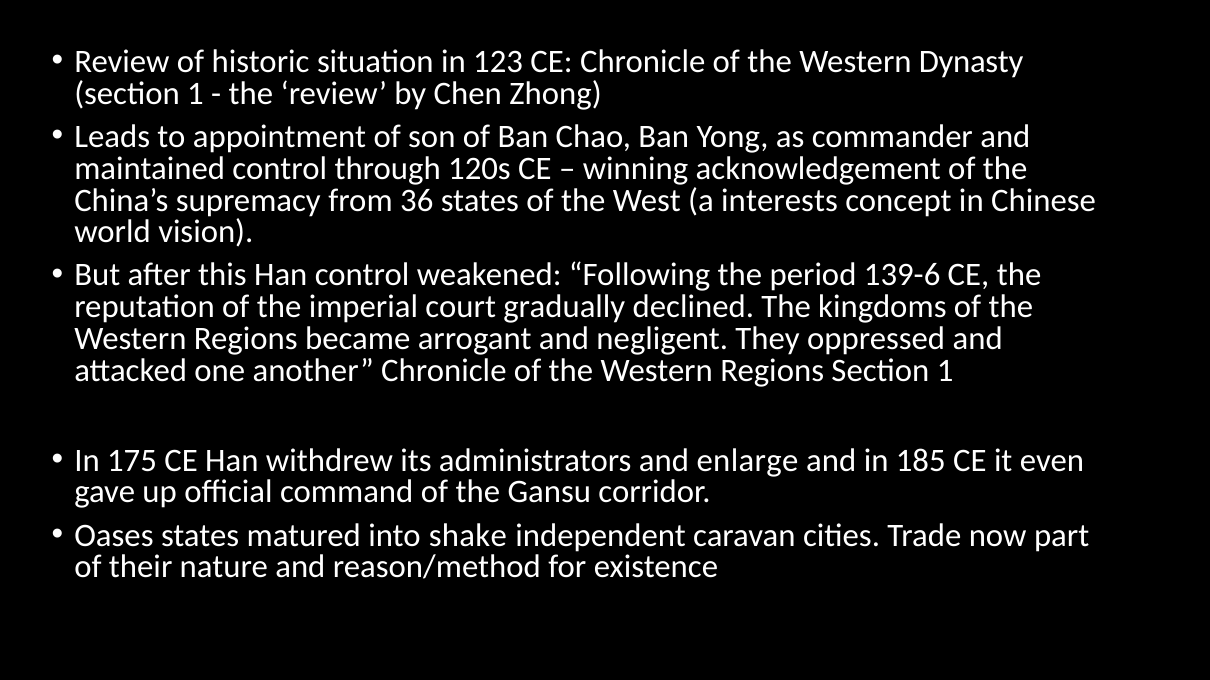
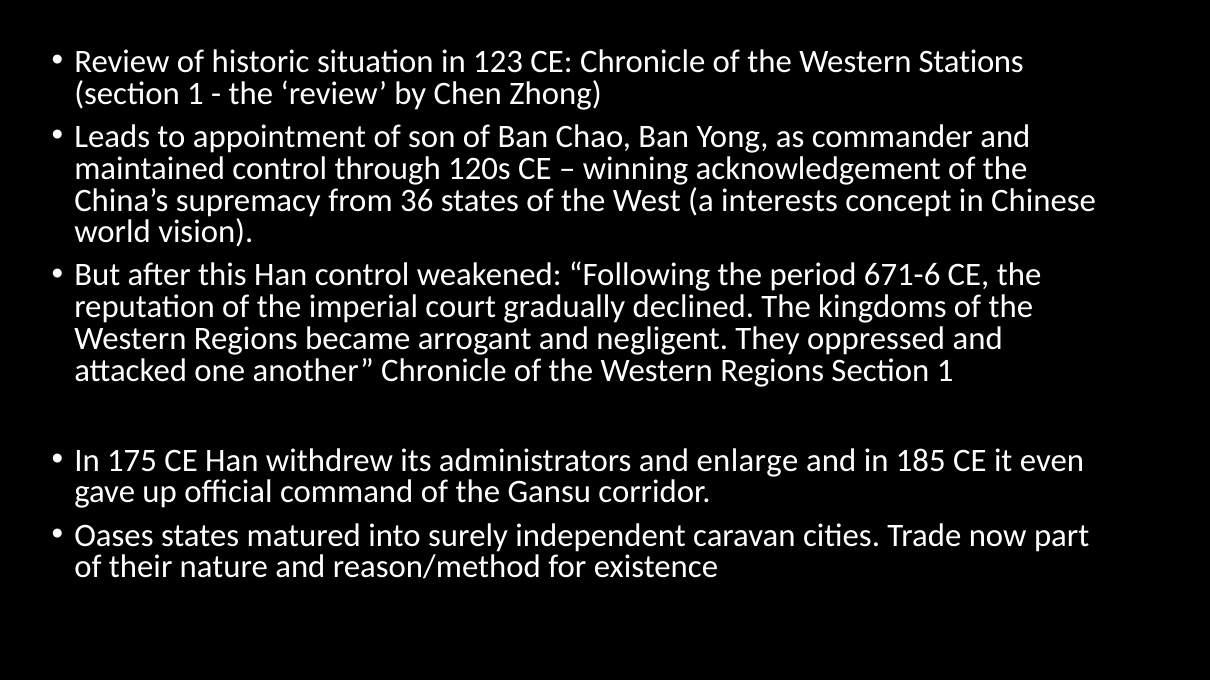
Dynasty: Dynasty -> Stations (971, 62)
139-6: 139-6 -> 671-6 (902, 275)
shake: shake -> surely (468, 536)
